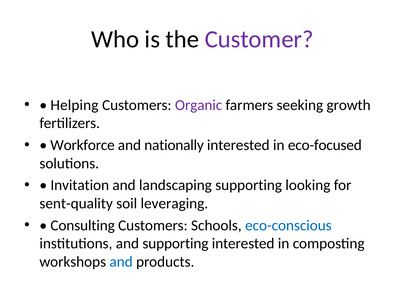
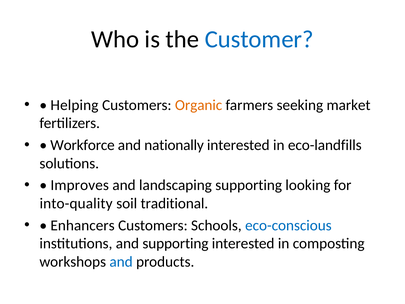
Customer colour: purple -> blue (259, 39)
Organic colour: purple -> orange (199, 105)
growth: growth -> market (349, 105)
eco-focused: eco-focused -> eco-landfills (325, 145)
Invitation: Invitation -> Improves (80, 185)
sent-quality: sent-quality -> into-quality (76, 203)
leveraging: leveraging -> traditional (174, 203)
Consulting: Consulting -> Enhancers (83, 225)
